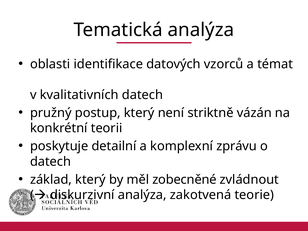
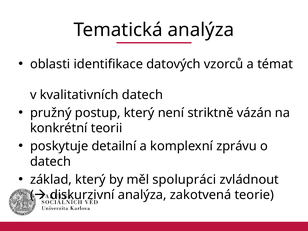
zobecněné: zobecněné -> spolupráci (184, 180)
